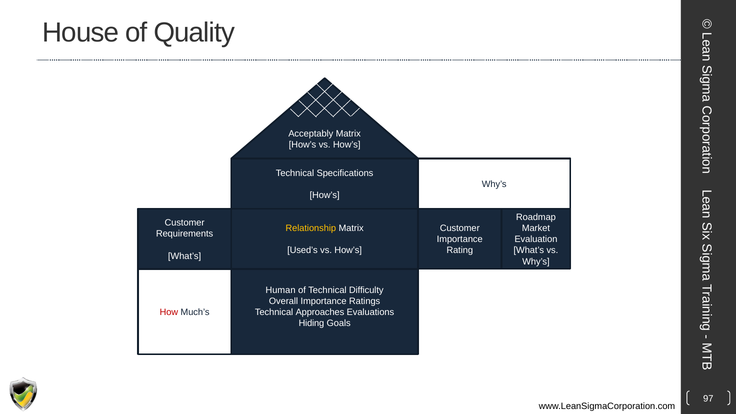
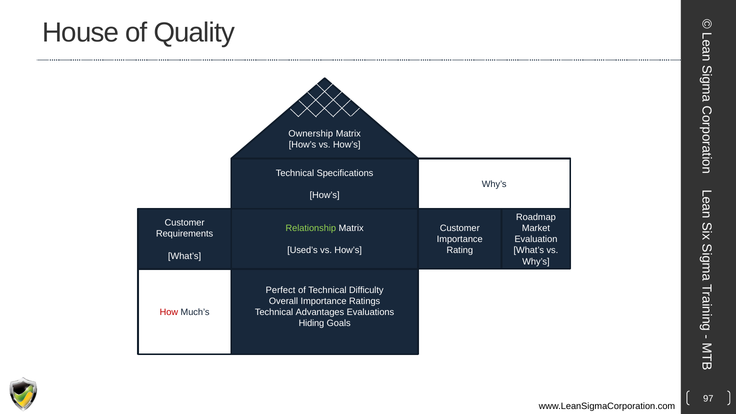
Acceptably: Acceptably -> Ownership (311, 134)
Relationship colour: yellow -> light green (311, 228)
Human: Human -> Perfect (281, 290)
Approaches: Approaches -> Advantages (320, 312)
